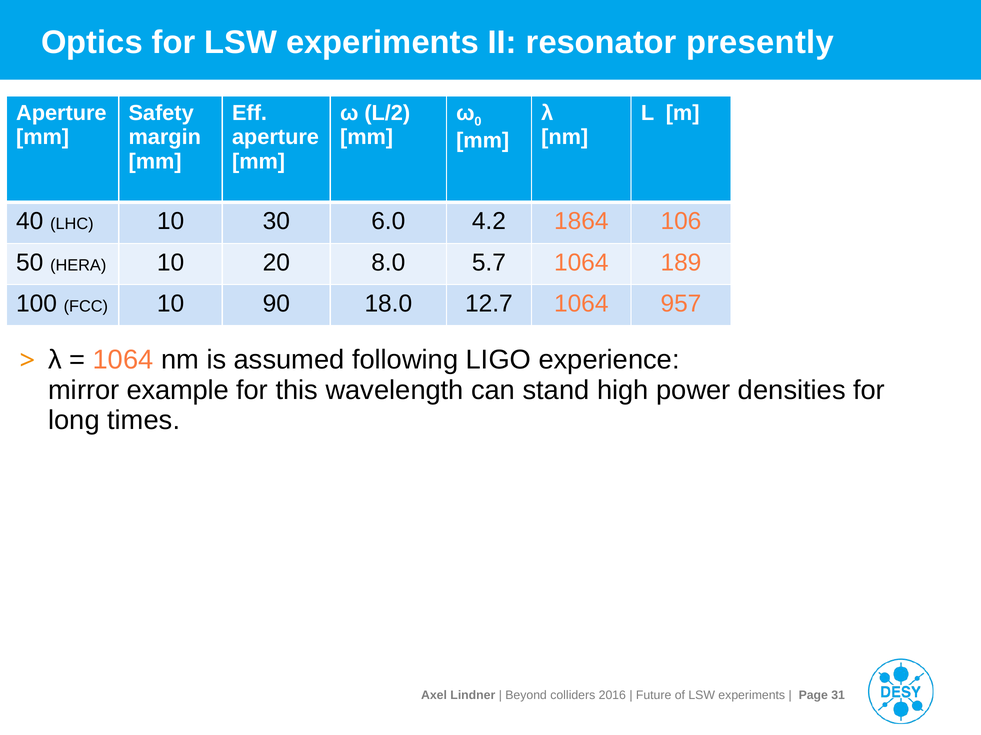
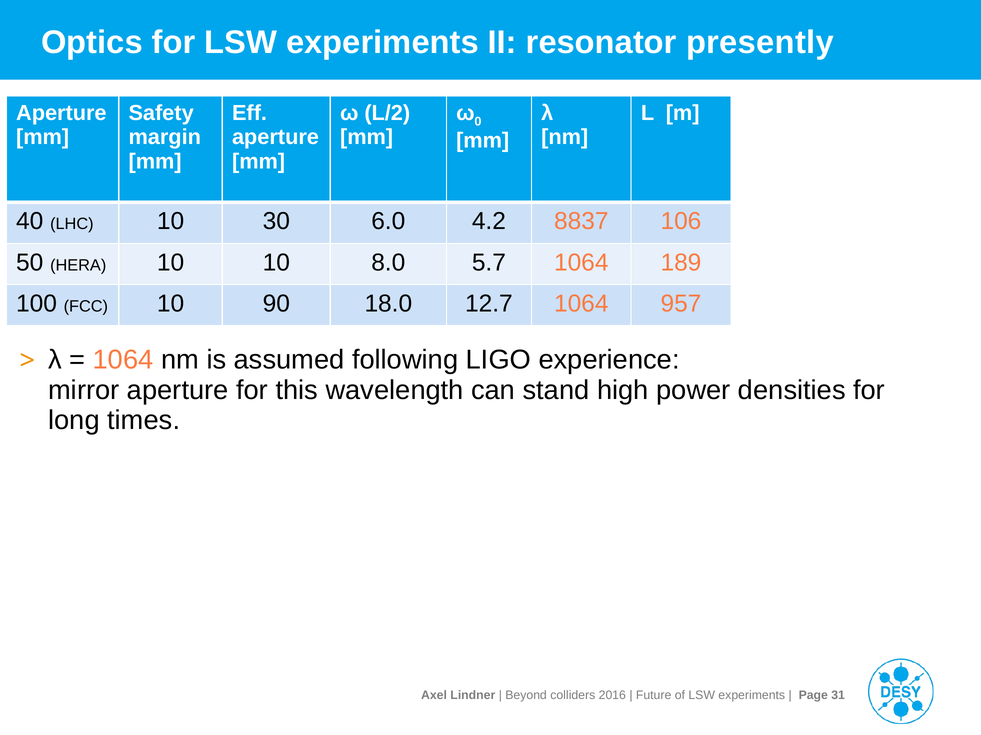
1864: 1864 -> 8837 (581, 222)
10 20: 20 -> 10 (276, 263)
mirror example: example -> aperture (178, 391)
